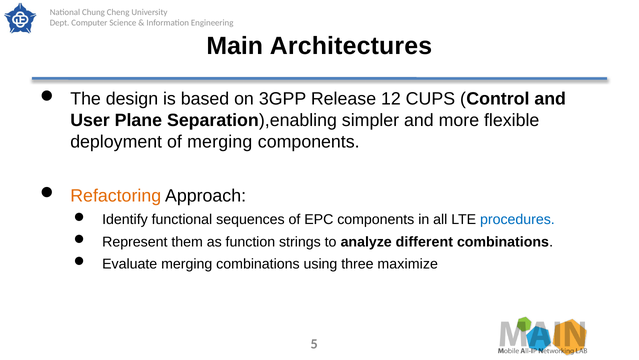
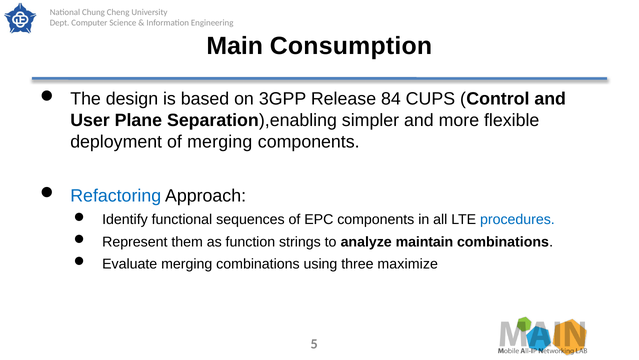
Architectures: Architectures -> Consumption (351, 46)
12: 12 -> 84 (391, 99)
Refactoring colour: orange -> blue (116, 196)
different: different -> maintain (424, 241)
